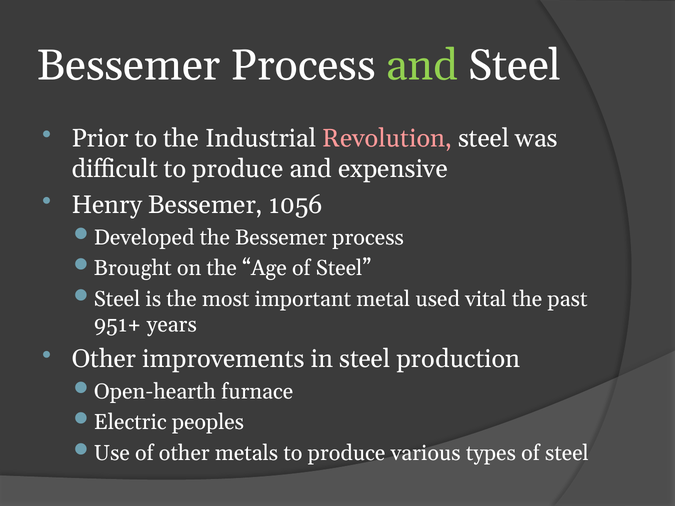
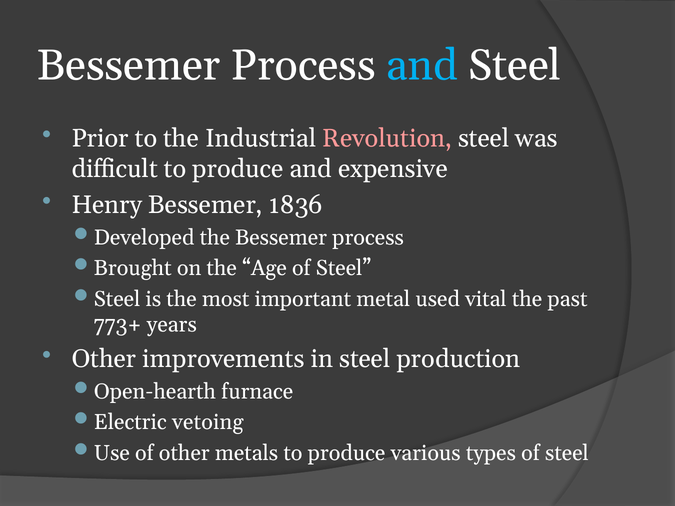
and colour: light green -> light blue (422, 65)
1056: 1056 -> 1836 (296, 205)
951+: 951+ -> 773+ (118, 325)
peoples: peoples -> vetoing (208, 422)
